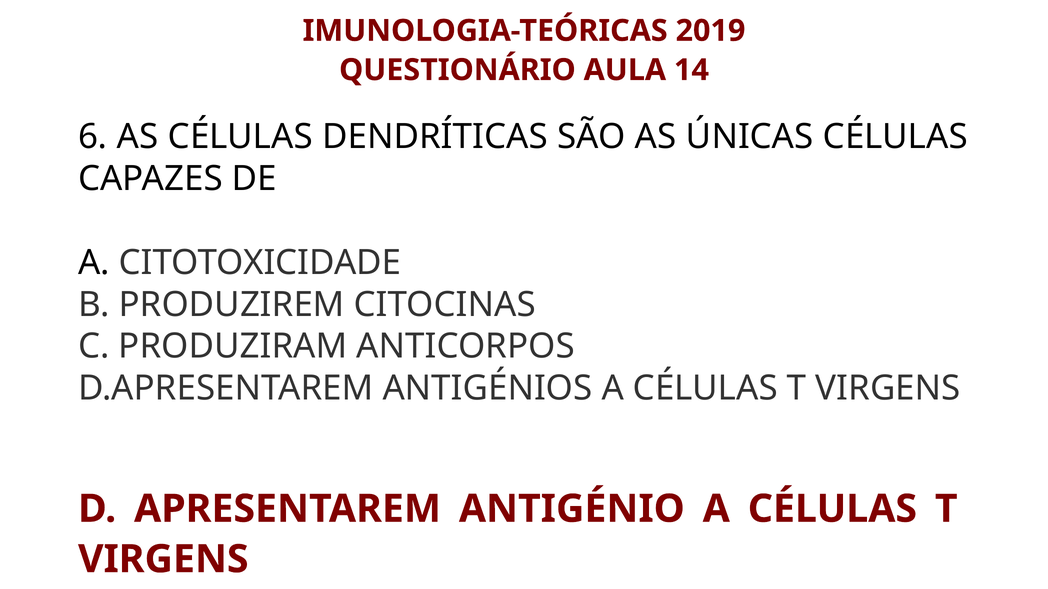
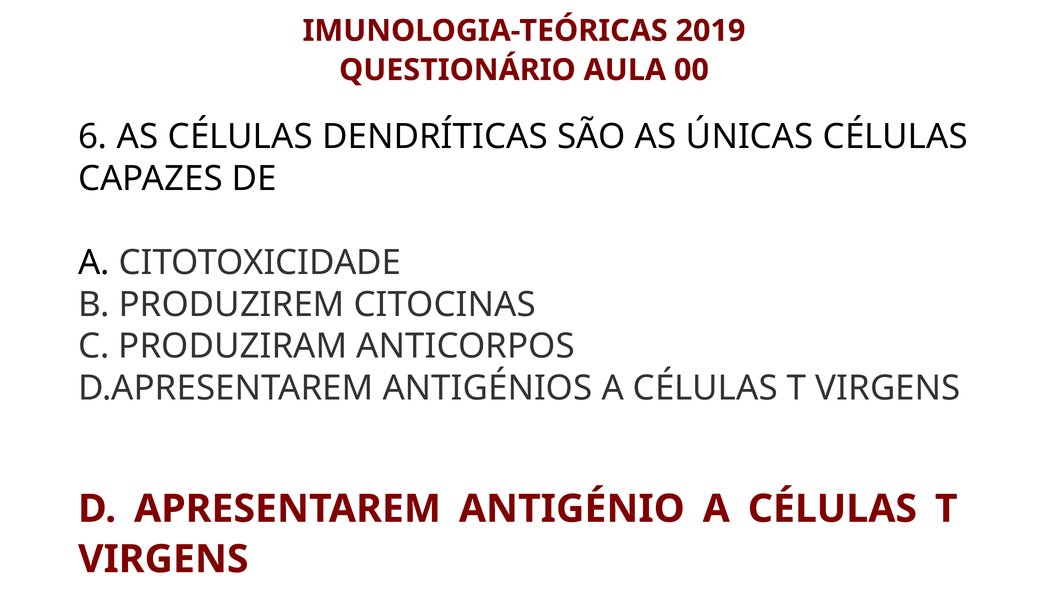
14: 14 -> 00 (691, 70)
